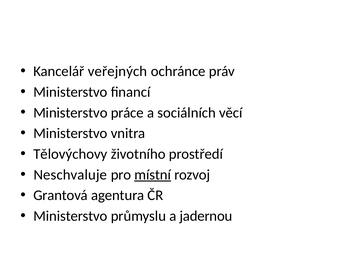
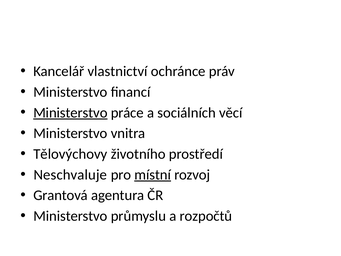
veřejných: veřejných -> vlastnictví (118, 71)
Ministerstvo underline: none -> present (70, 113)
jadernou: jadernou -> rozpočtů (206, 216)
